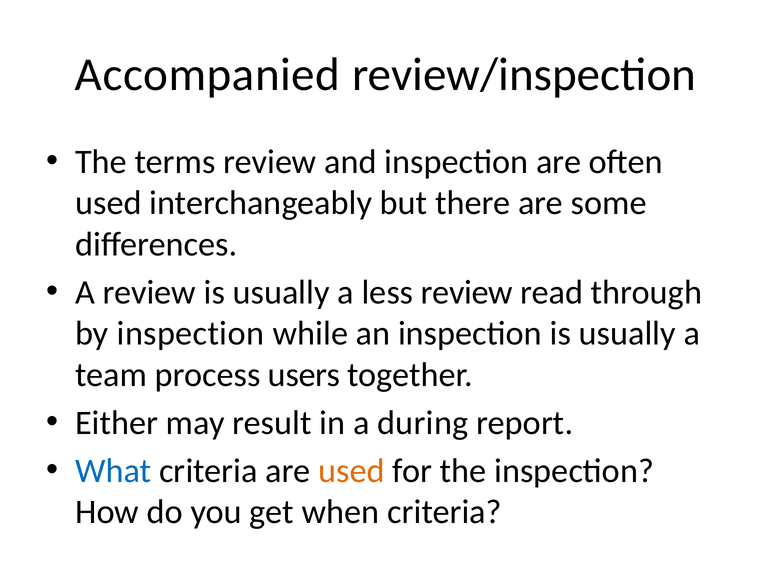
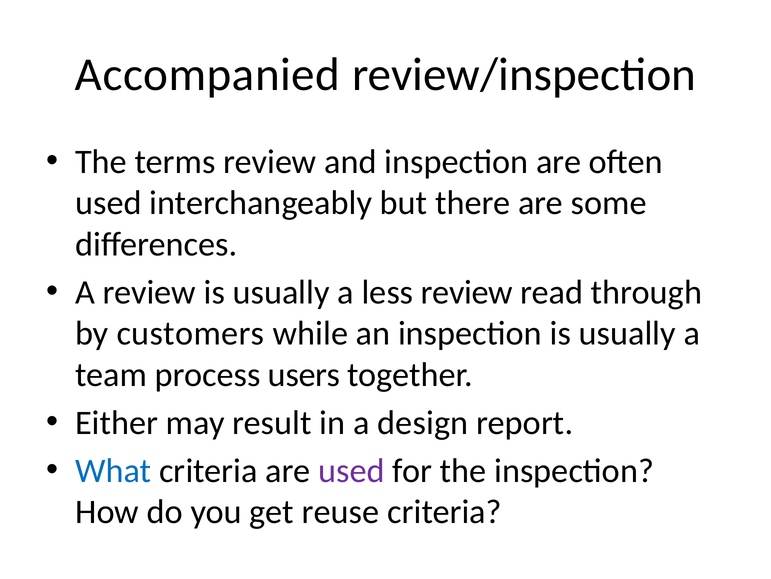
by inspection: inspection -> customers (190, 333)
during: during -> design (423, 422)
used colour: orange -> purple (351, 470)
when: when -> reuse (340, 511)
